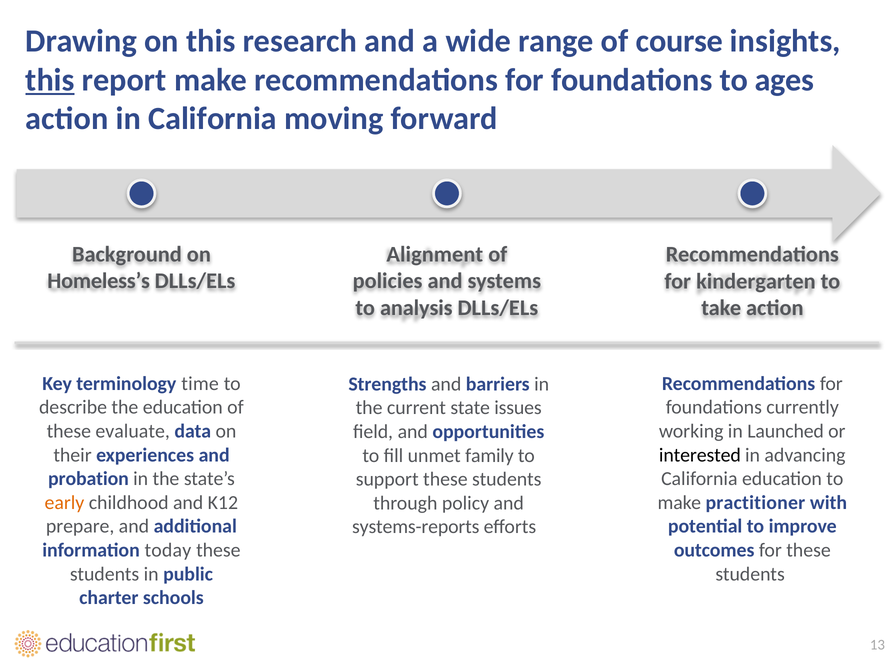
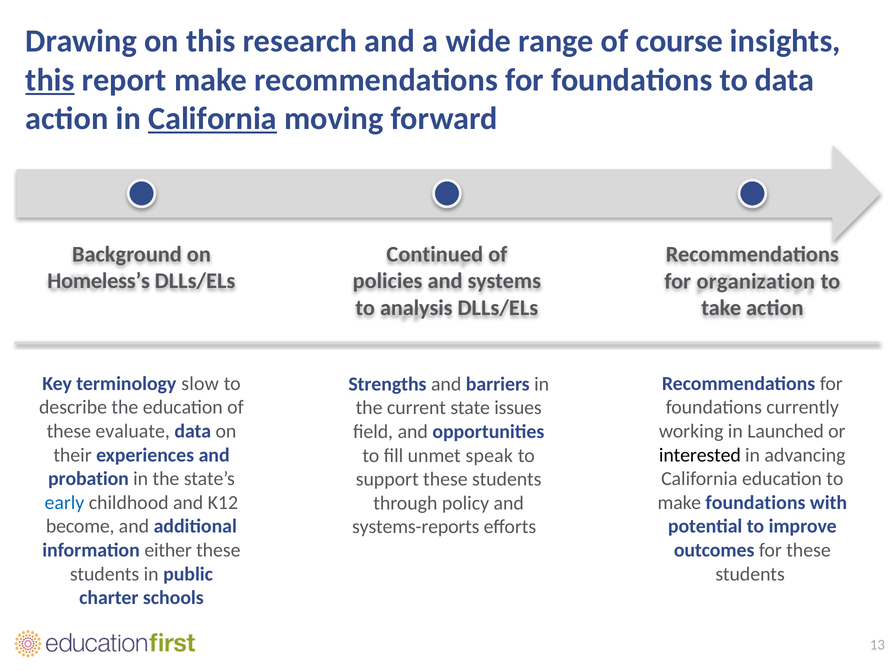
to ages: ages -> data (784, 80)
California underline: none -> present (212, 119)
Alignment: Alignment -> Continued (435, 254)
kindergarten: kindergarten -> organization (756, 281)
time: time -> slow (200, 384)
family: family -> speak (489, 456)
early colour: orange -> blue (64, 503)
make practitioner: practitioner -> foundations (755, 503)
prepare: prepare -> become (80, 527)
today: today -> either (168, 551)
